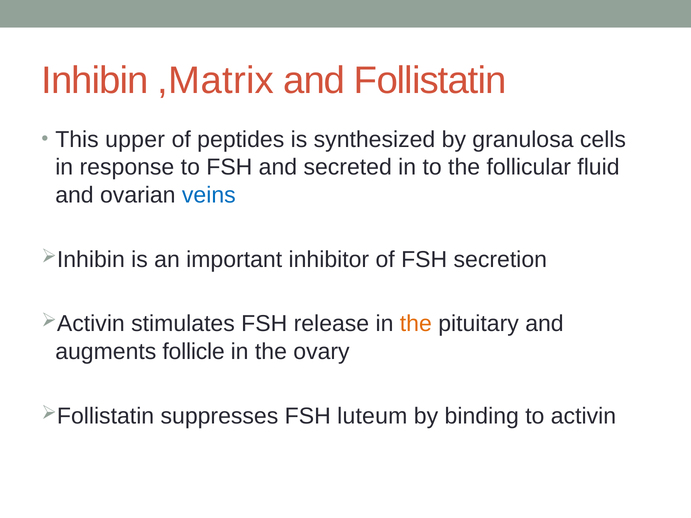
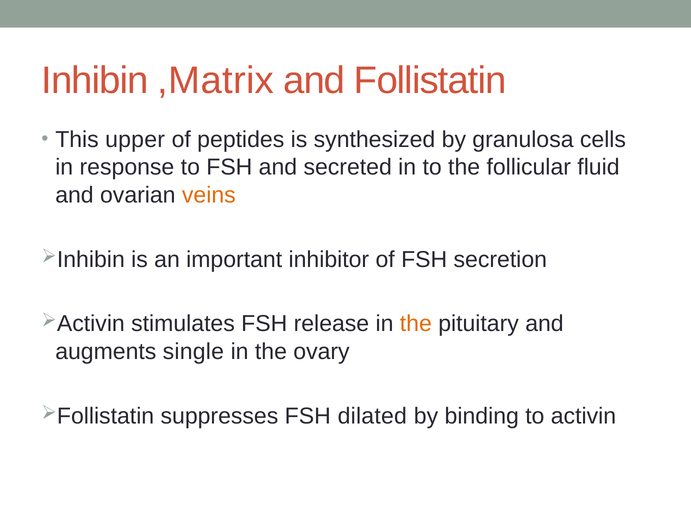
veins colour: blue -> orange (209, 195)
follicle: follicle -> single (193, 352)
luteum: luteum -> dilated (372, 416)
